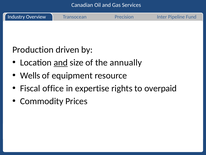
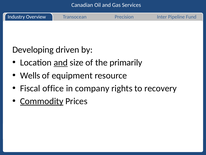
Production: Production -> Developing (33, 50)
annually: annually -> primarily (126, 62)
expertise: expertise -> company (92, 88)
overpaid: overpaid -> recovery (161, 88)
Commodity underline: none -> present (42, 101)
